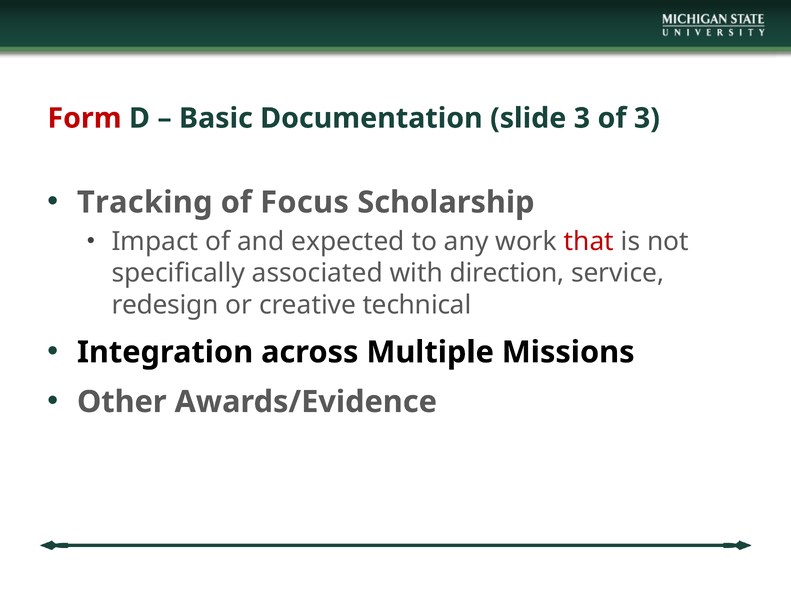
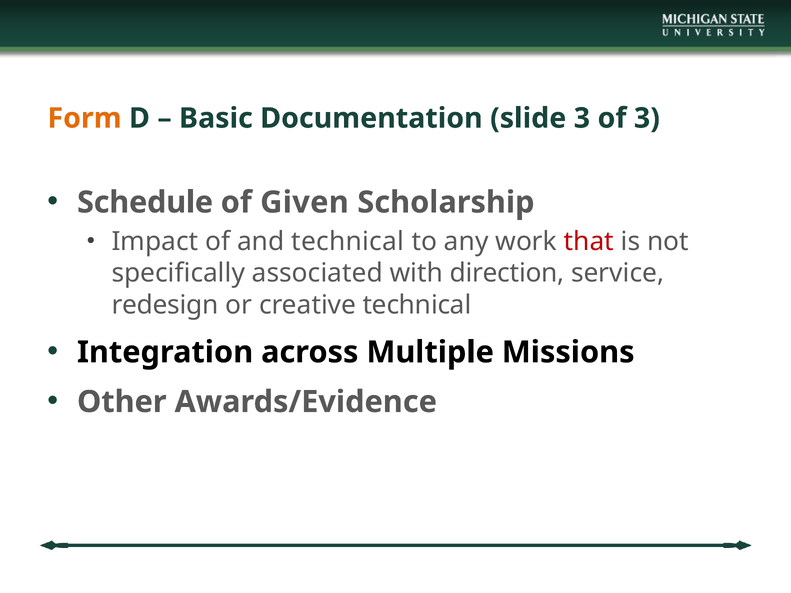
Form colour: red -> orange (85, 118)
Tracking: Tracking -> Schedule (145, 202)
Focus: Focus -> Given (304, 202)
and expected: expected -> technical (348, 242)
